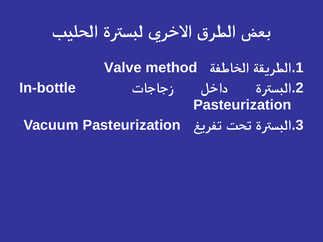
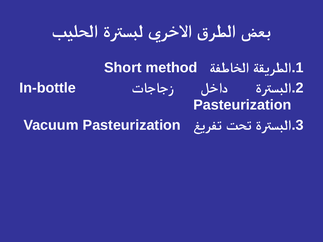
Valve: Valve -> Short (123, 68)
